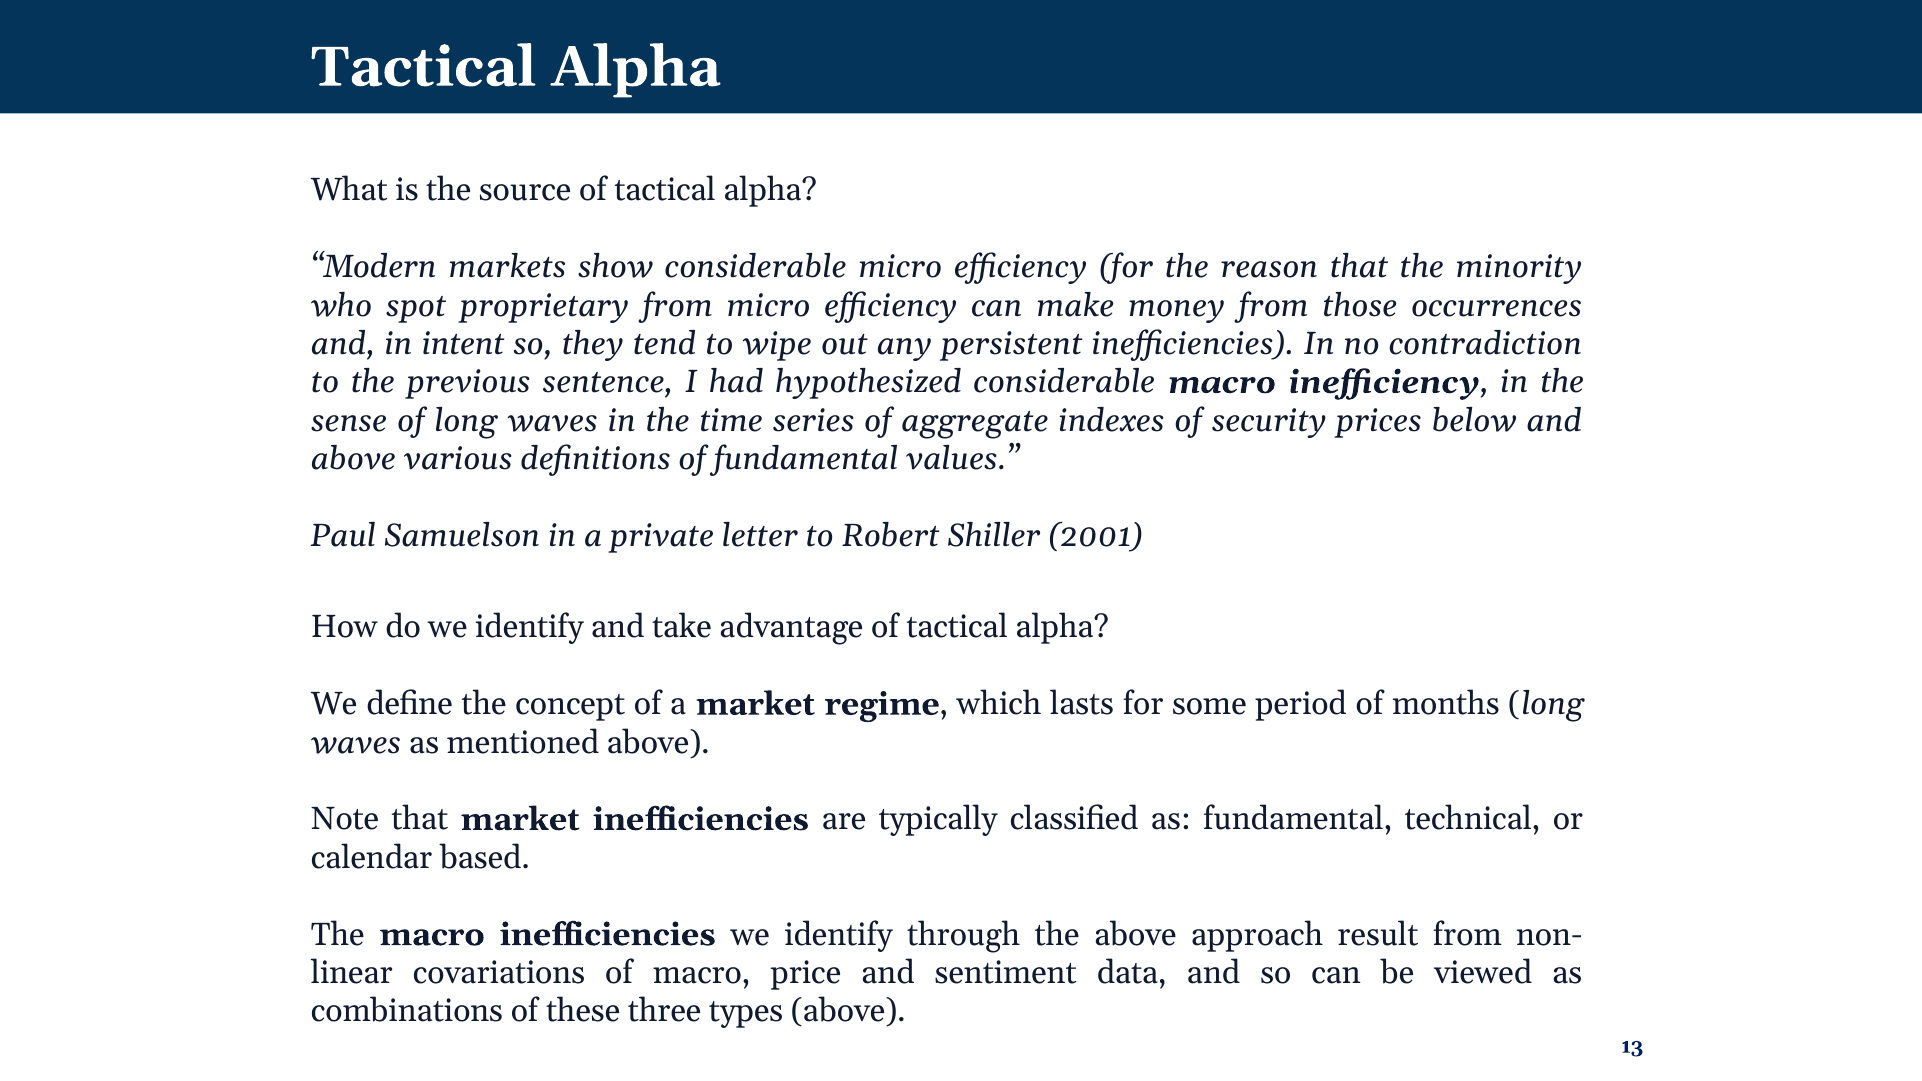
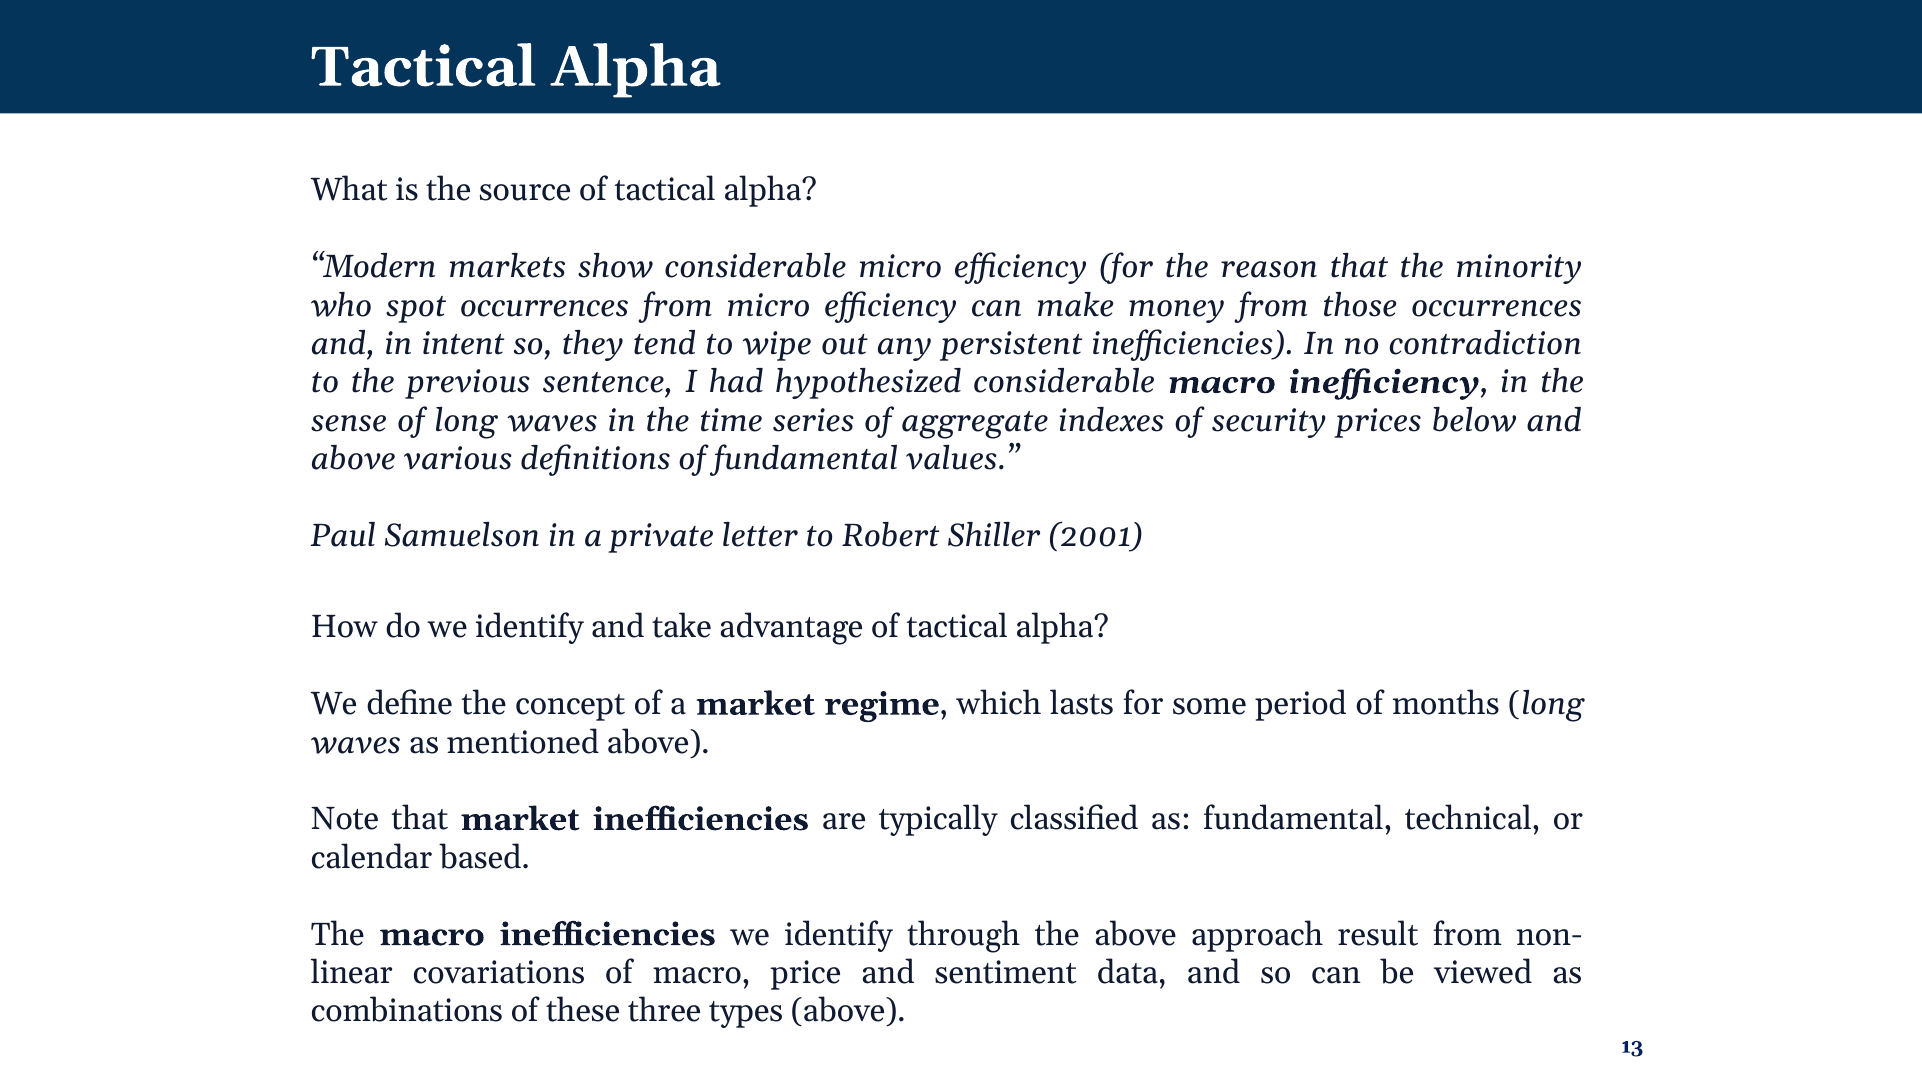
spot proprietary: proprietary -> occurrences (544, 305)
